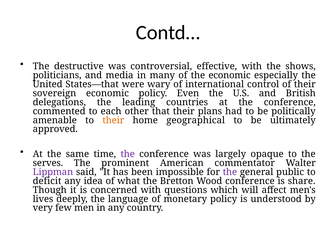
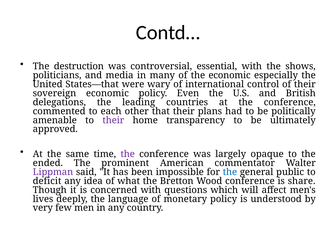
destructive: destructive -> destruction (79, 66)
effective: effective -> essential (217, 66)
their colour: orange -> purple (113, 120)
geographical: geographical -> transparency (196, 120)
serves: serves -> ended (48, 163)
the colour: purple -> blue (230, 172)
